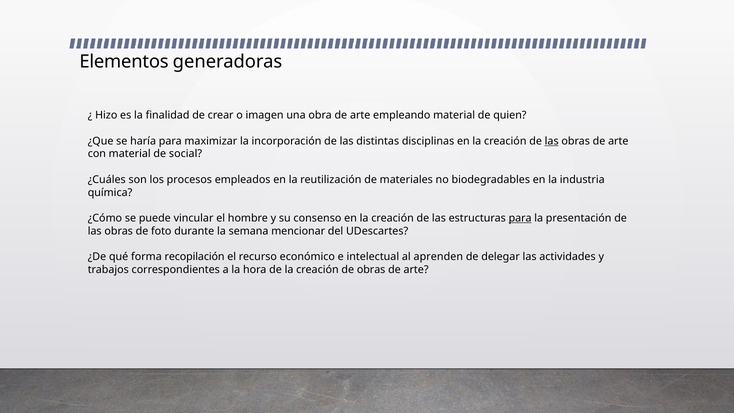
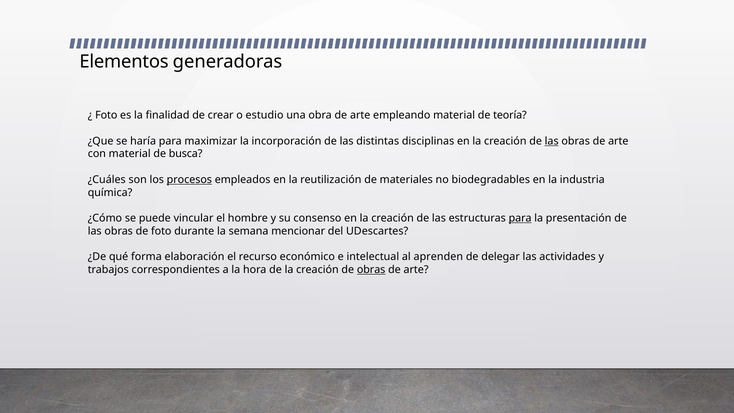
Hizo: Hizo -> Foto (106, 115)
imagen: imagen -> estudio (265, 115)
quien: quien -> teoría (510, 115)
social: social -> busca (186, 154)
procesos underline: none -> present (189, 180)
recopilación: recopilación -> elaboración (194, 257)
obras underline: none -> present (371, 270)
